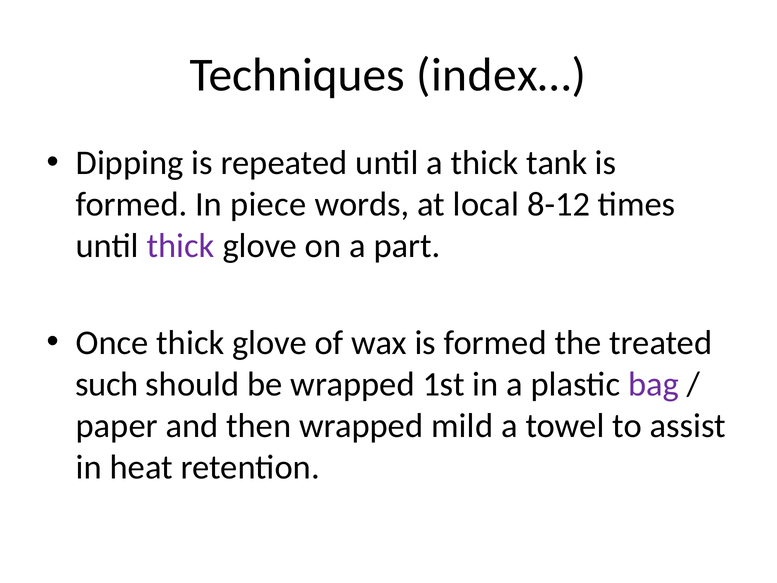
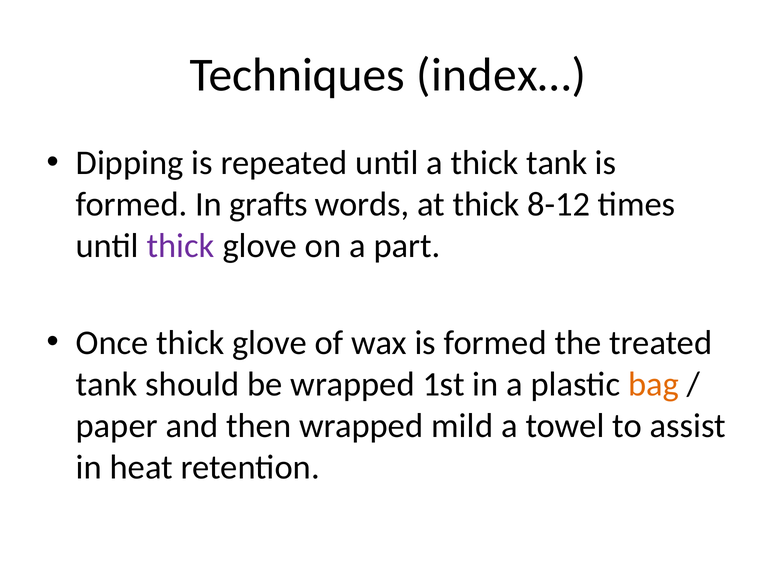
piece: piece -> grafts (269, 204)
at local: local -> thick (486, 204)
such: such -> tank (107, 384)
bag colour: purple -> orange (654, 384)
